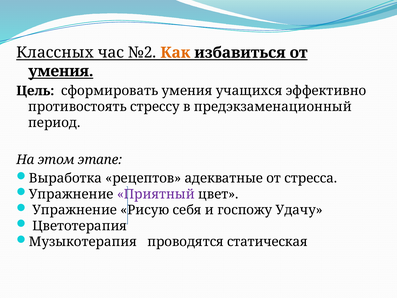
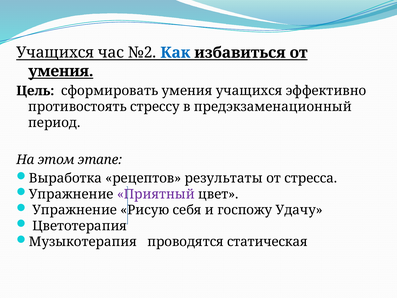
Классных: Классных -> Учащихся (55, 53)
Как colour: orange -> blue (175, 53)
адекватные: адекватные -> результаты (224, 178)
